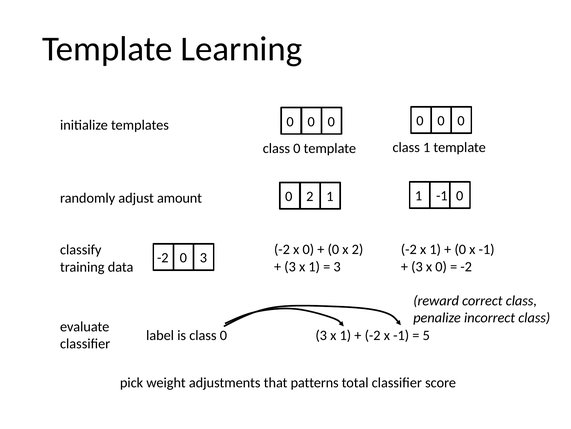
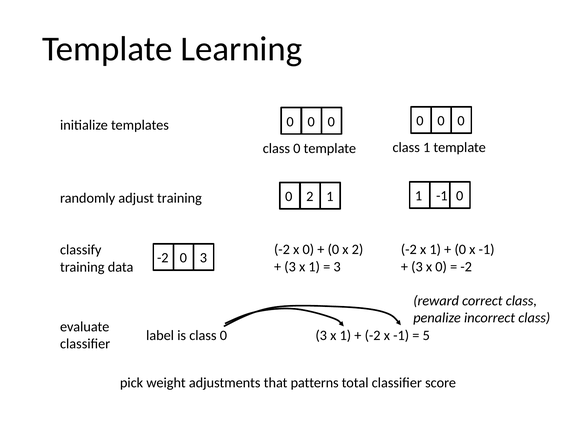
adjust amount: amount -> training (179, 198)
